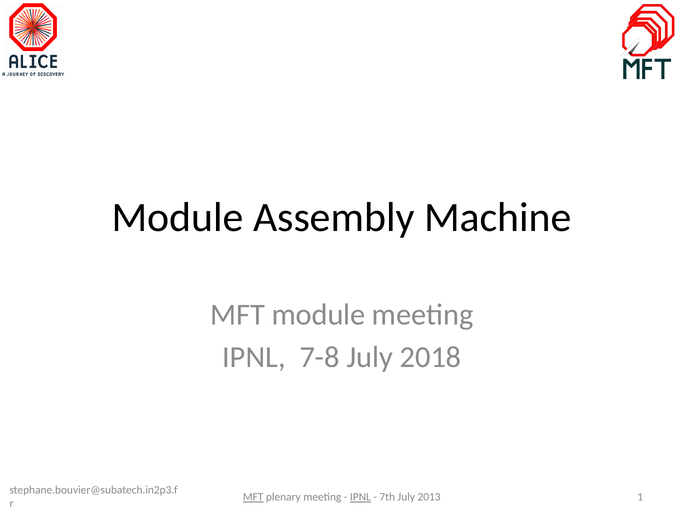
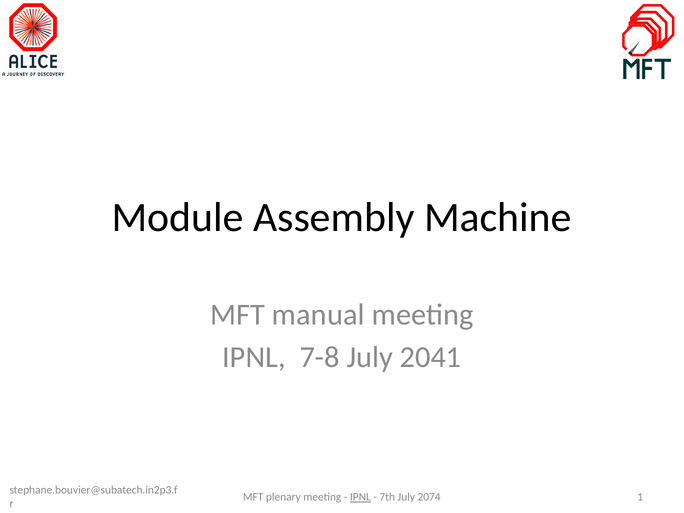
MFT module: module -> manual (318, 314)
2018: 2018 -> 2041 (431, 357)
MFT underline: present -> none (253, 497)
2013: 2013 -> 2074 (429, 497)
